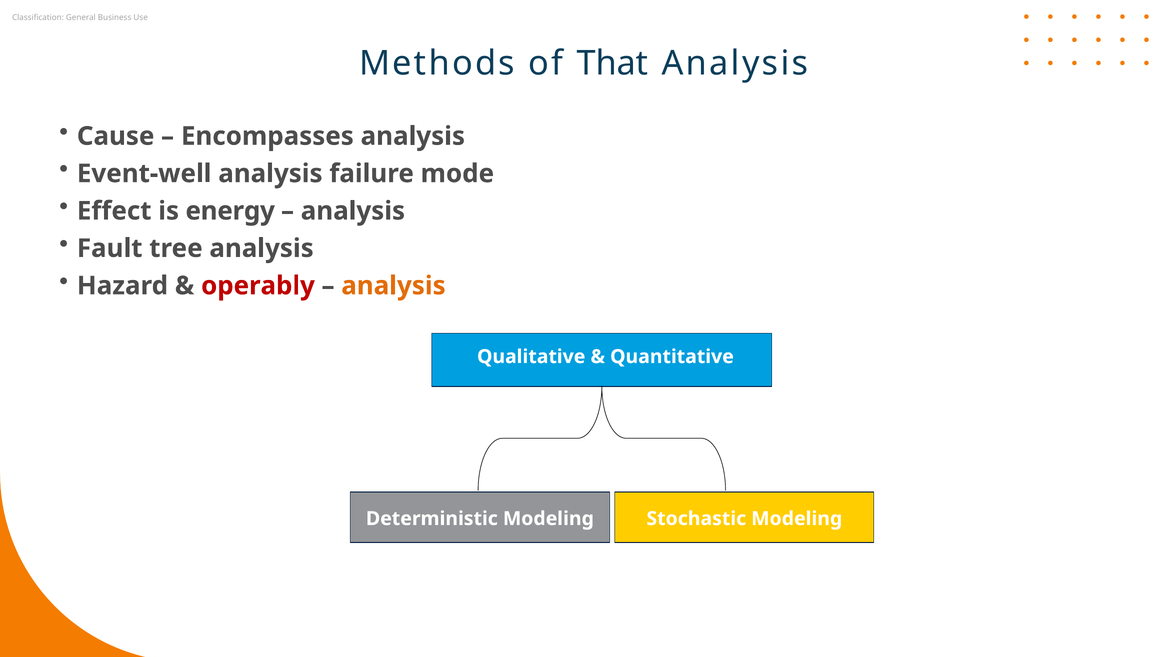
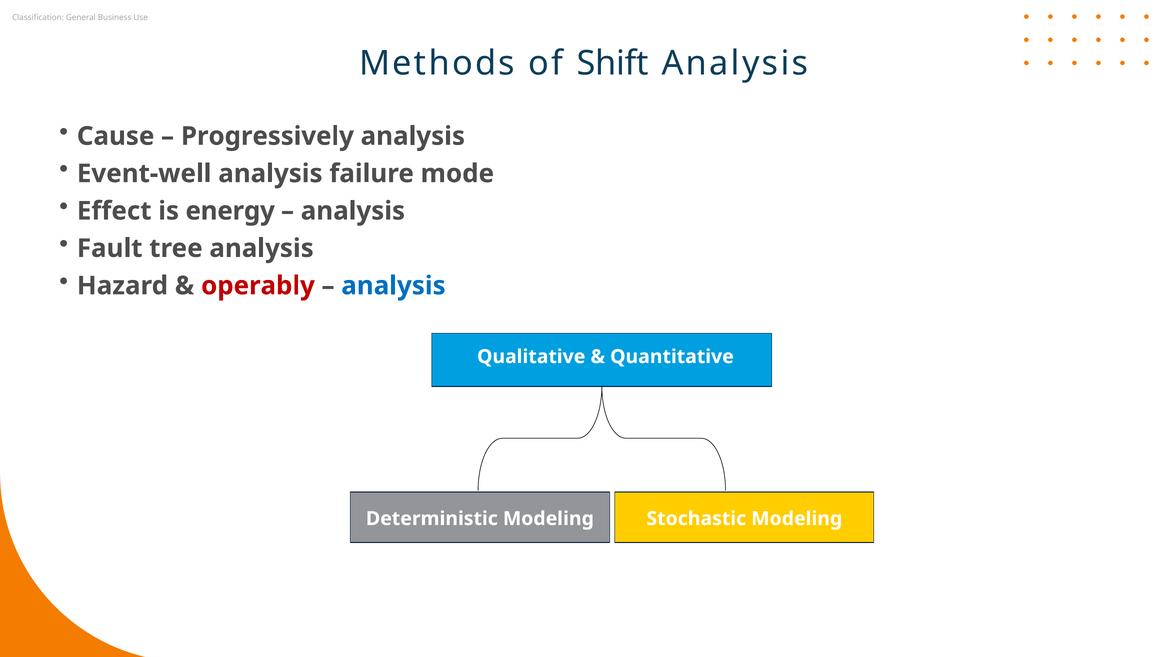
That: That -> Shift (613, 64)
Encompasses: Encompasses -> Progressively (267, 136)
analysis colour: orange -> blue (393, 286)
